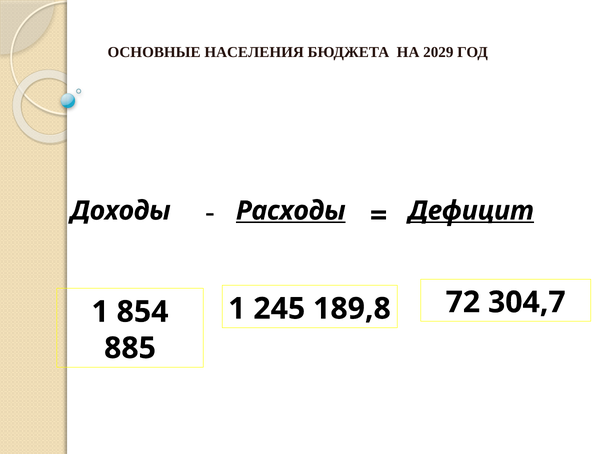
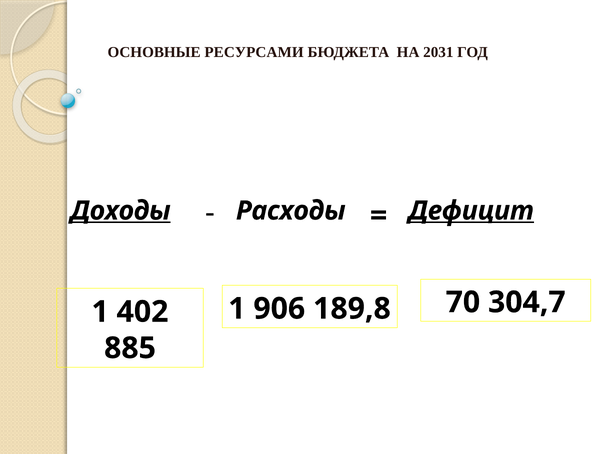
НАСЕЛЕНИЯ: НАСЕЛЕНИЯ -> РЕСУРСАМИ (254, 52)
2029: 2029 -> 2031 (438, 52)
Доходы underline: none -> present (121, 211)
Расходы underline: present -> none (291, 211)
245: 245 -> 906 (279, 308)
72: 72 -> 70 (463, 302)
854: 854 -> 402 (143, 312)
